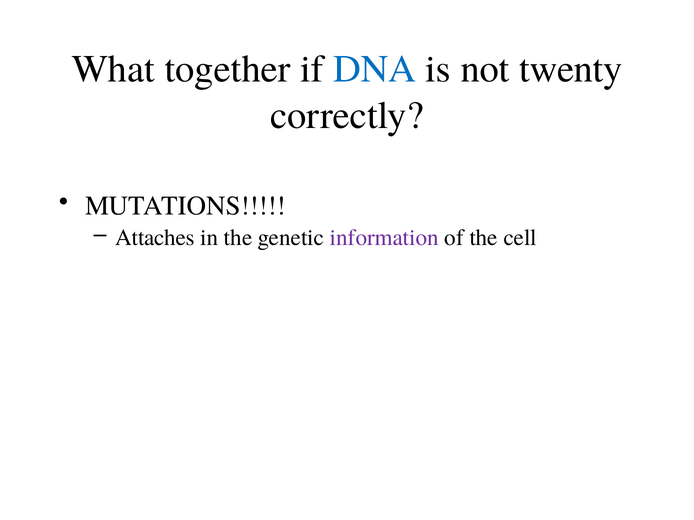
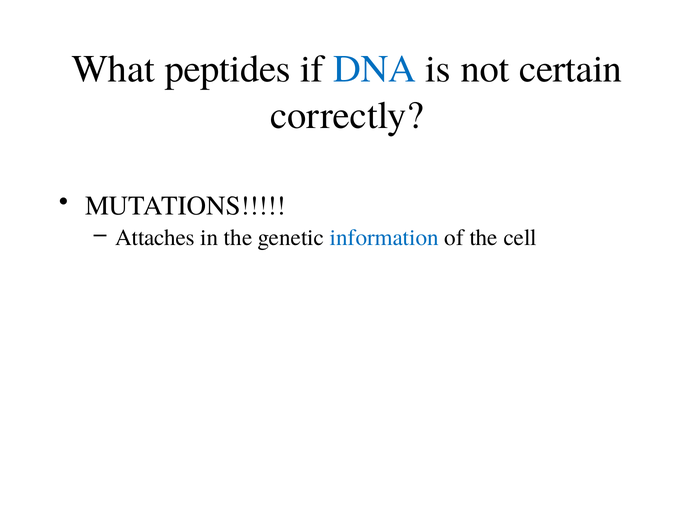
together: together -> peptides (228, 69)
twenty: twenty -> certain (571, 69)
information colour: purple -> blue (384, 238)
